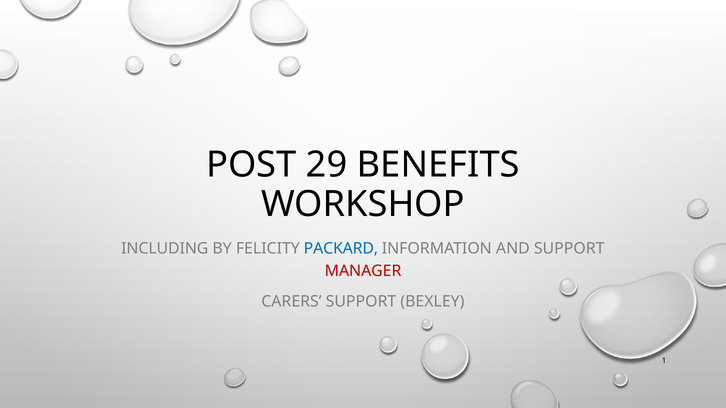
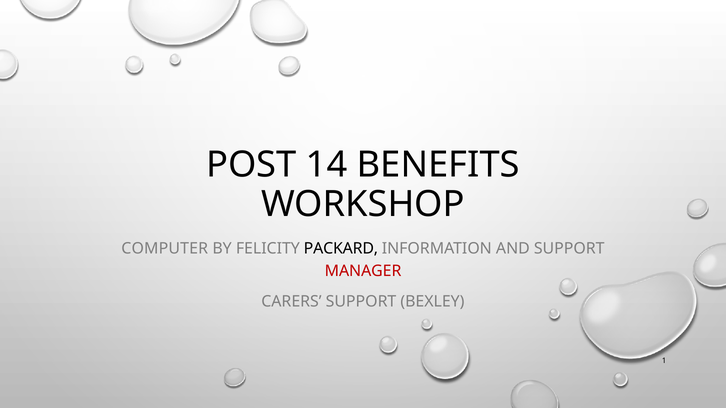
29: 29 -> 14 (327, 165)
INCLUDING: INCLUDING -> COMPUTER (165, 249)
PACKARD colour: blue -> black (341, 249)
